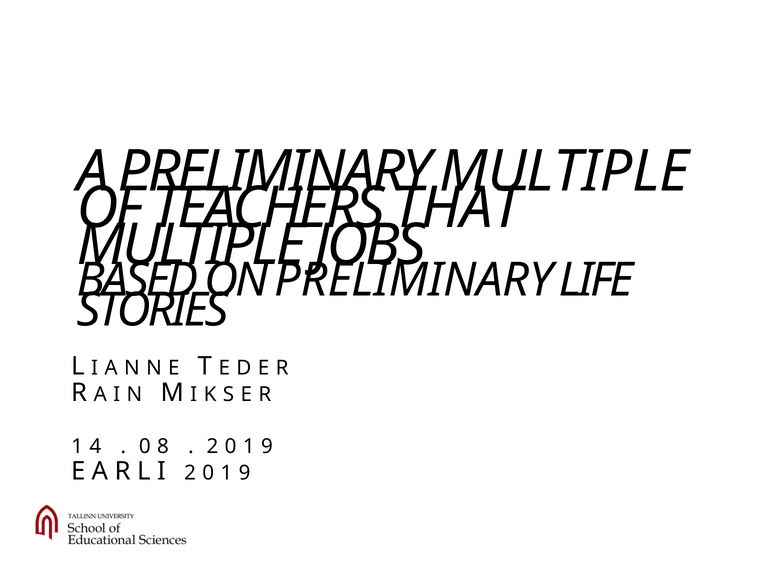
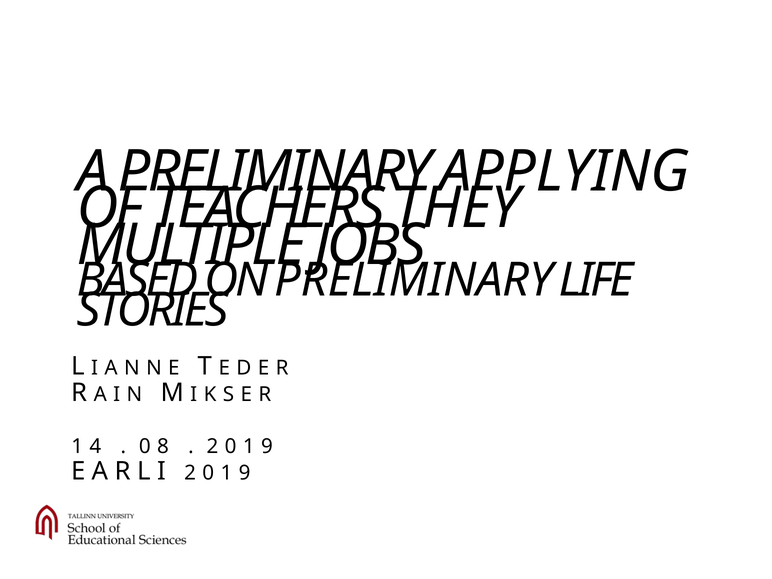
MULTIPLE: MULTIPLE -> APPLYING (564, 172)
THAT: THAT -> THEY (457, 208)
